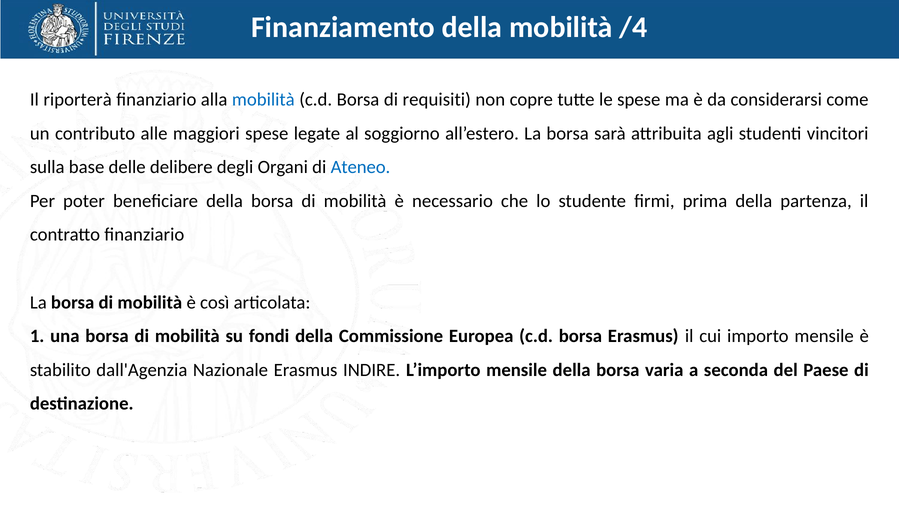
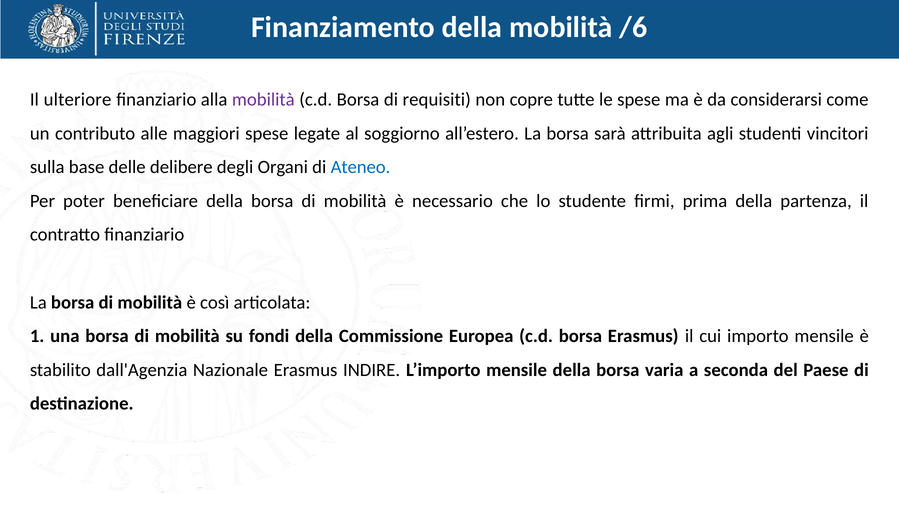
/4: /4 -> /6 (633, 28)
riporterà: riporterà -> ulteriore (78, 100)
mobilità colour: blue -> purple (263, 100)
